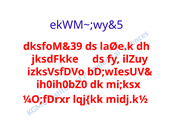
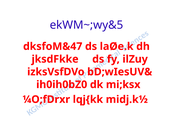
dksfoM&39: dksfoM&39 -> dksfoM&47 (53, 46)
